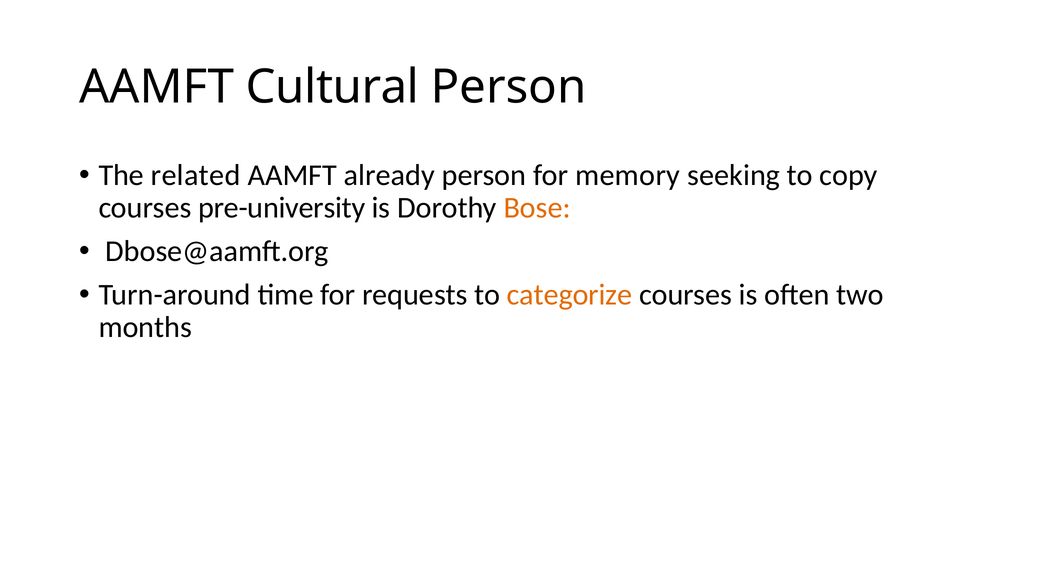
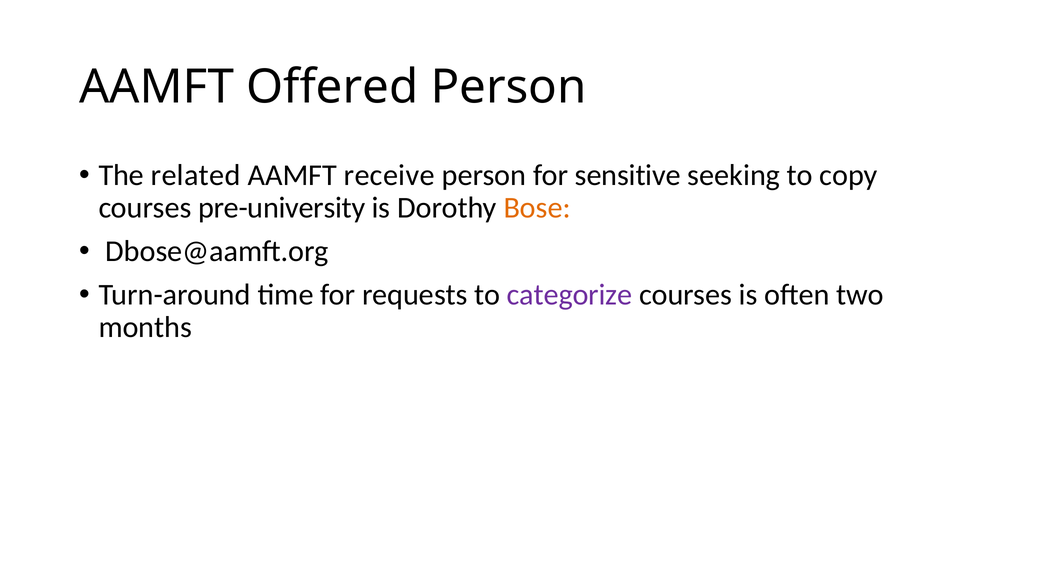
Cultural: Cultural -> Offered (332, 87)
already: already -> receive (389, 175)
memory: memory -> sensitive (628, 175)
categorize colour: orange -> purple (570, 295)
